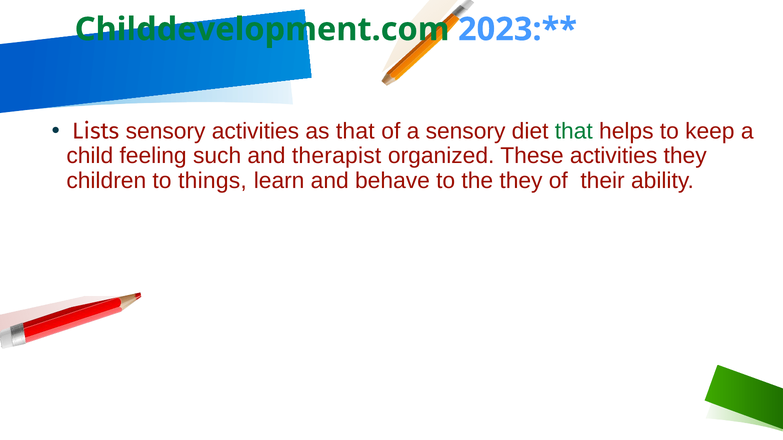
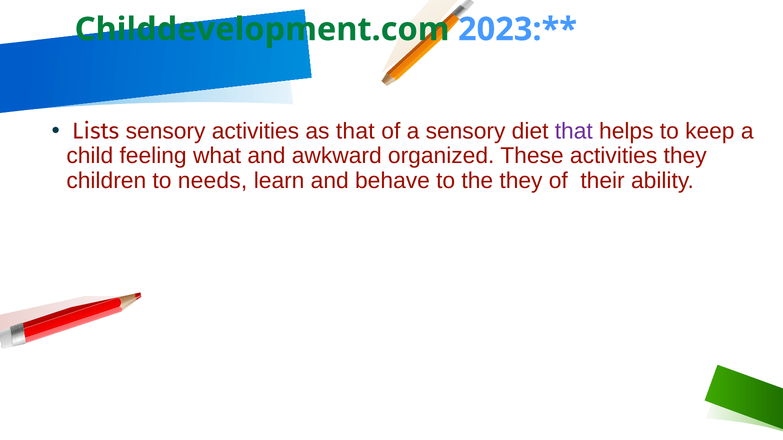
that colour: green -> purple (574, 131)
such: such -> what (217, 156)
therapist: therapist -> awkward (337, 156)
things: things -> needs (213, 181)
